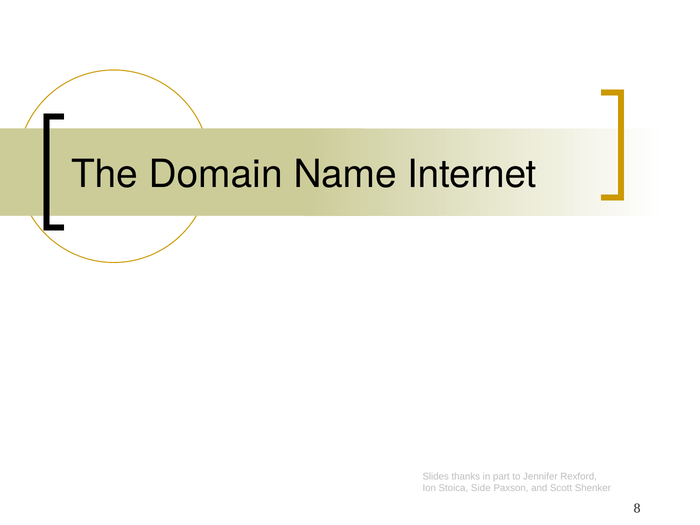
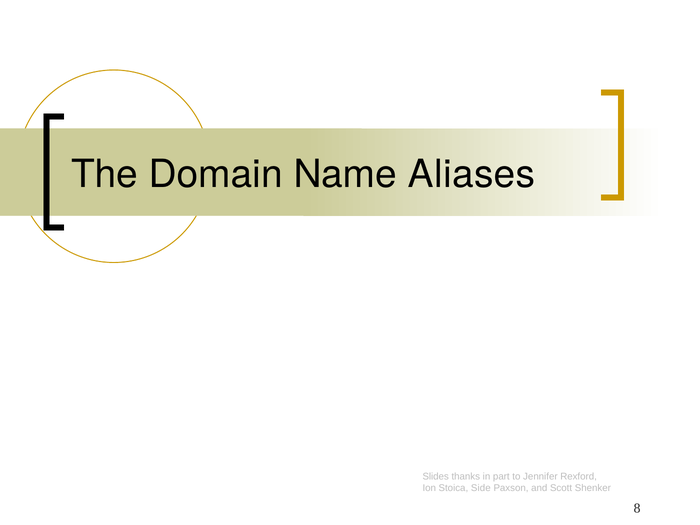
Internet: Internet -> Aliases (472, 174)
